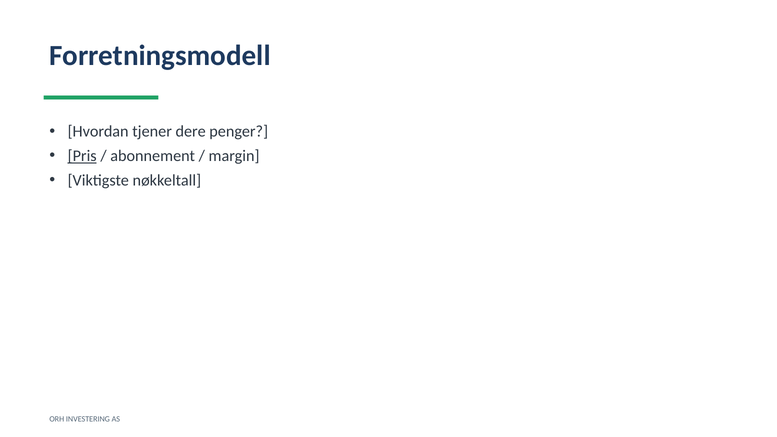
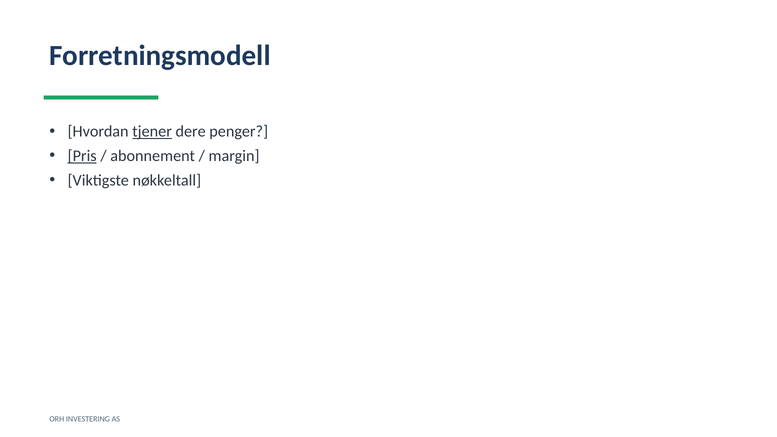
tjener underline: none -> present (152, 132)
